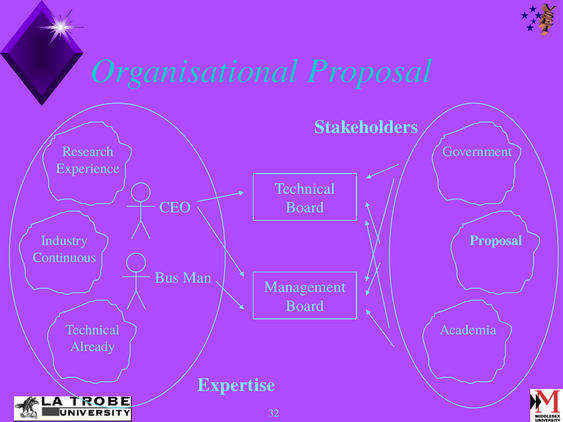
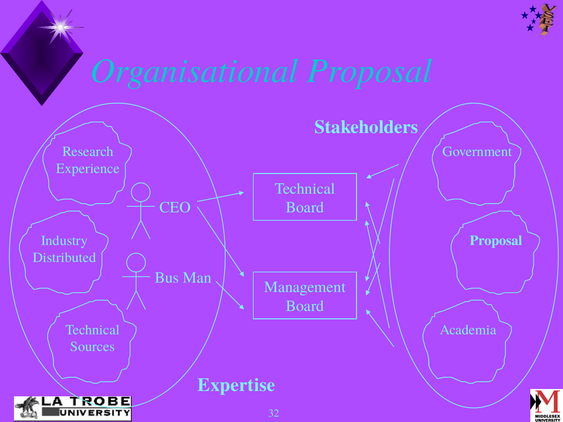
Continuous: Continuous -> Distributed (64, 258)
Already: Already -> Sources (93, 347)
